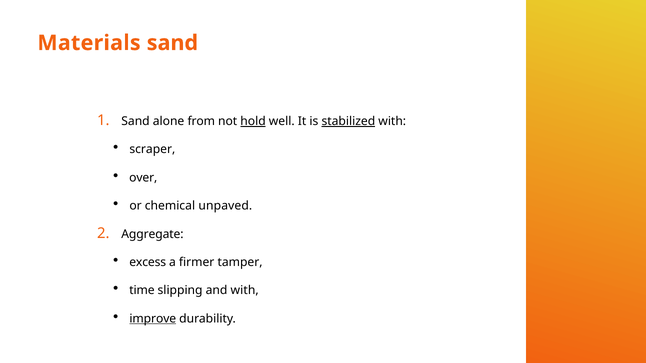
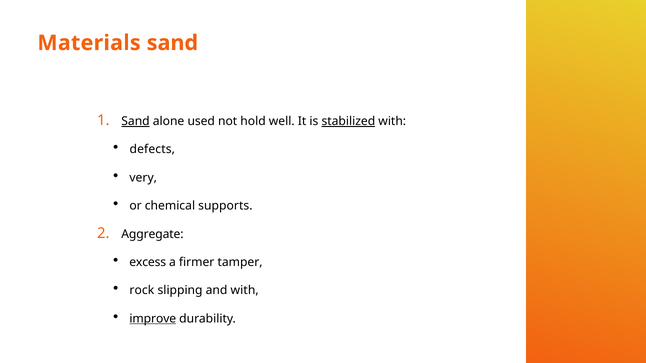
Sand underline: none -> present (136, 121)
from: from -> used (201, 121)
hold underline: present -> none (253, 121)
scraper: scraper -> defects (152, 150)
over: over -> very (143, 178)
unpaved: unpaved -> supports (225, 206)
time: time -> rock (142, 291)
